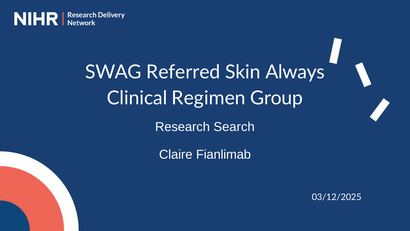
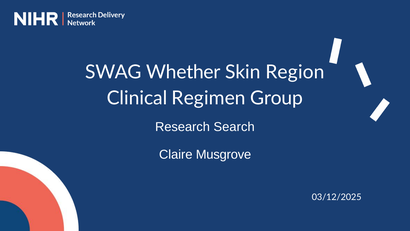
Referred: Referred -> Whether (183, 72)
Always: Always -> Region (295, 72)
Fianlimab: Fianlimab -> Musgrove (224, 154)
